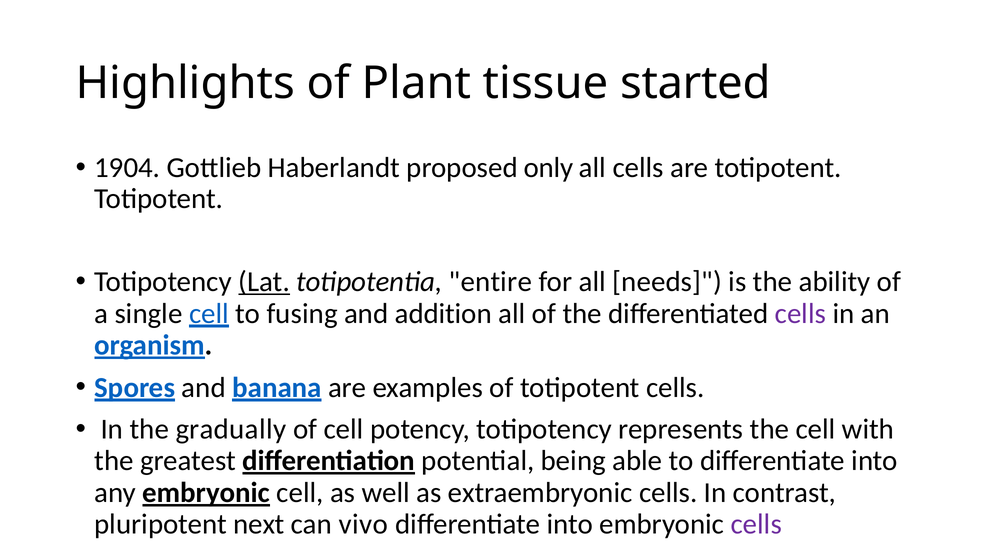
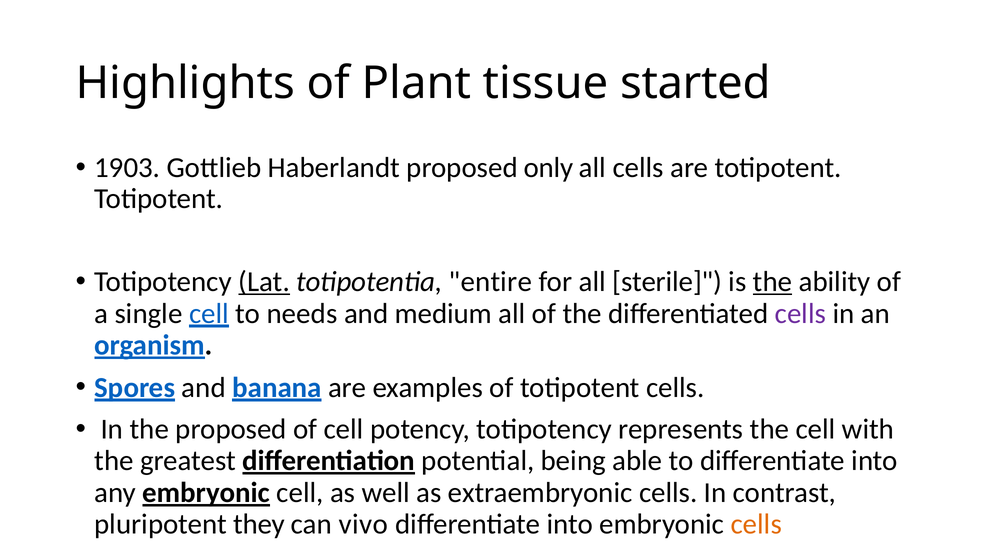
1904: 1904 -> 1903 (127, 168)
needs: needs -> sterile (667, 282)
the underline: none -> present (773, 282)
fusing: fusing -> needs (302, 314)
addition: addition -> medium (443, 314)
the gradually: gradually -> proposed (231, 430)
next: next -> they (259, 525)
cells colour: purple -> orange (756, 525)
